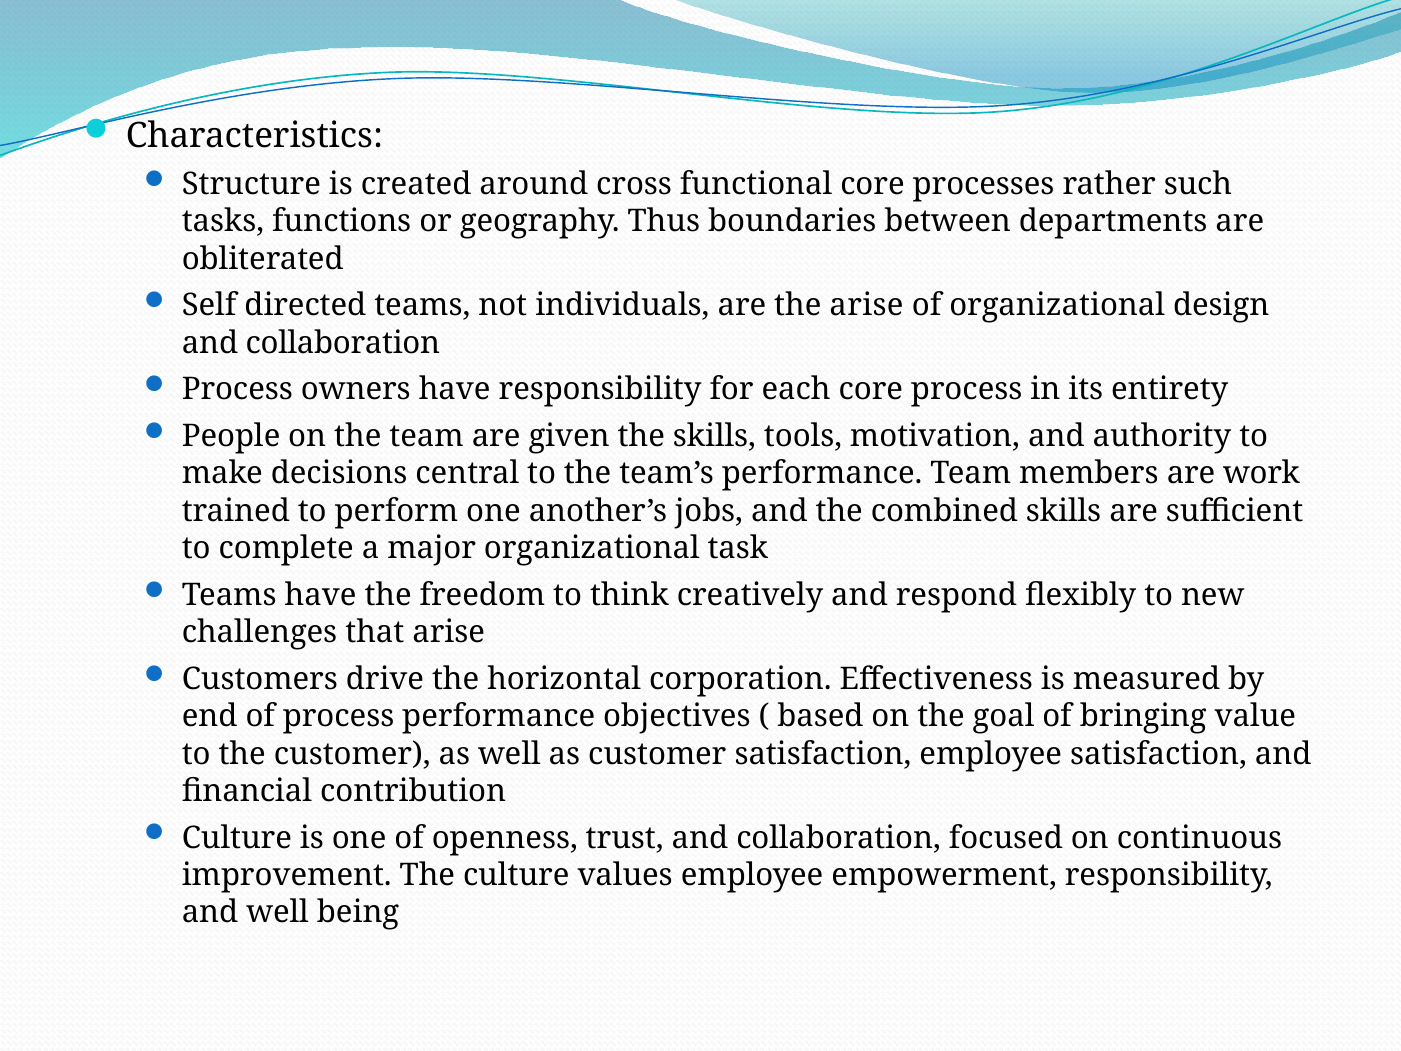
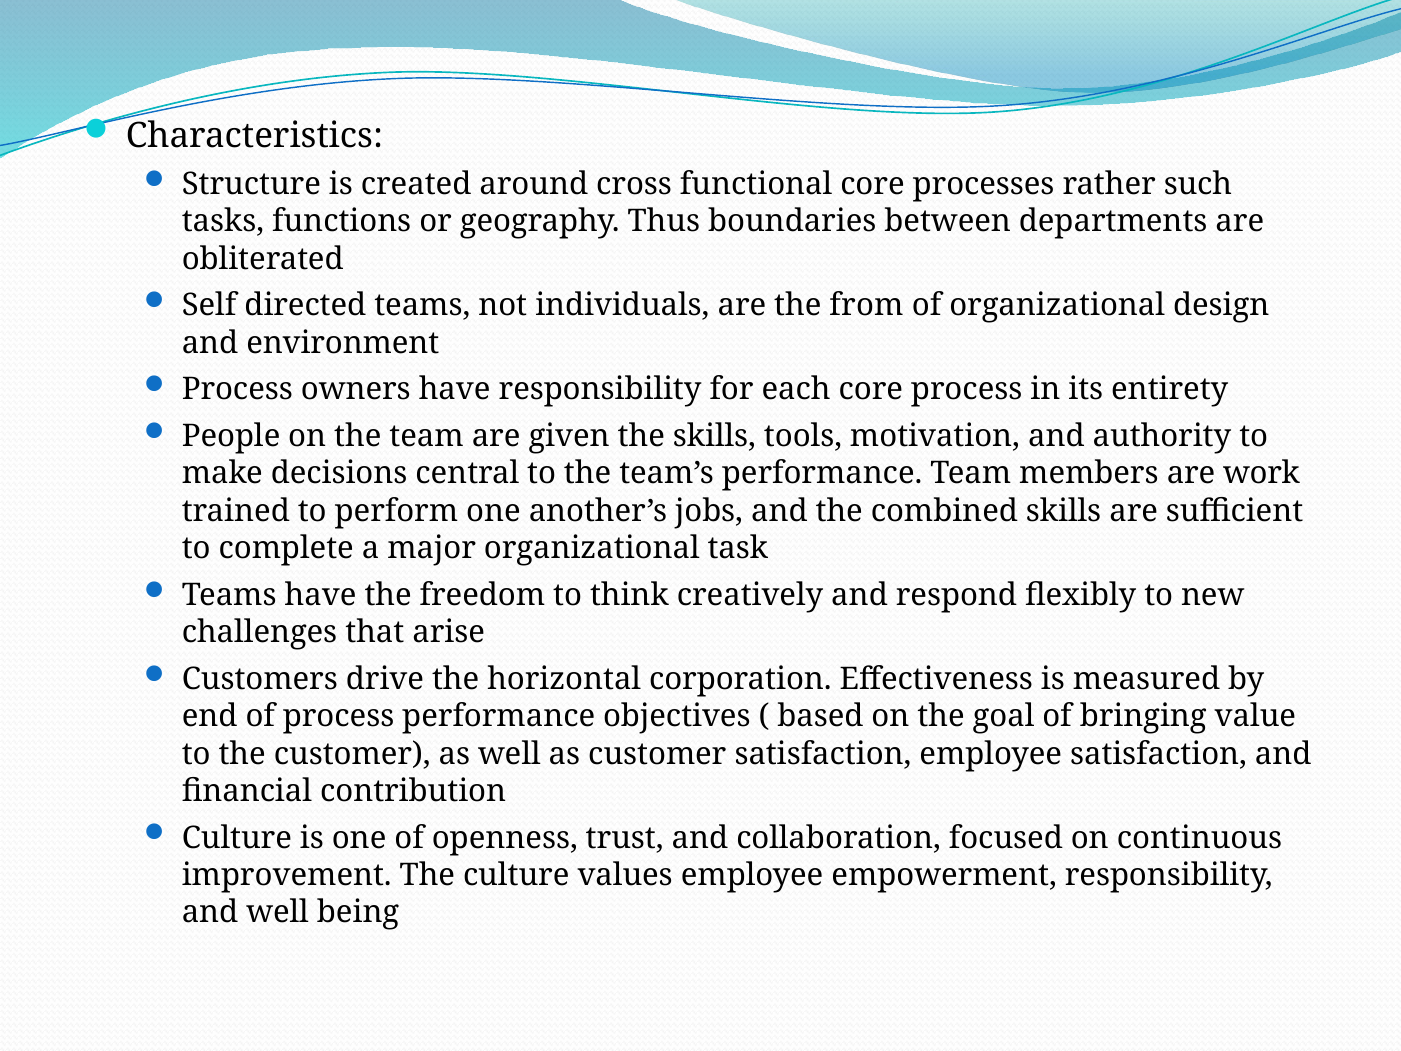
the arise: arise -> from (867, 306)
collaboration: collaboration -> environment (343, 343)
